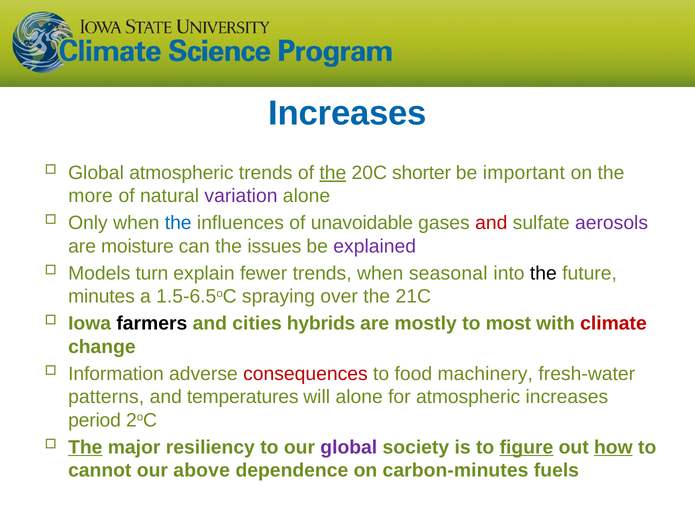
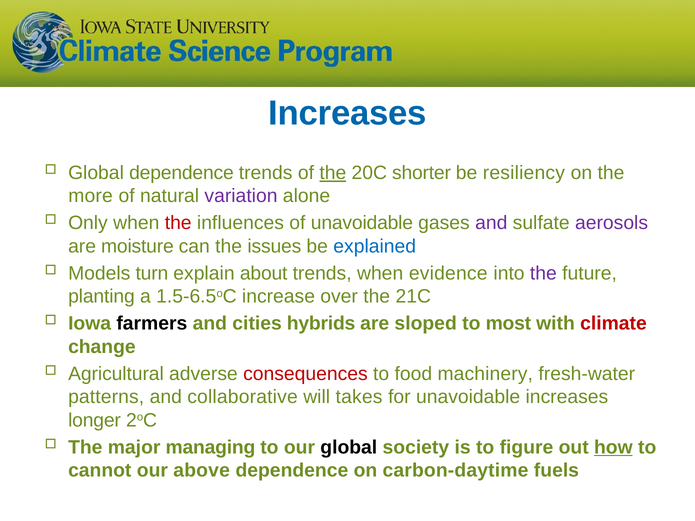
Global atmospheric: atmospheric -> dependence (181, 173)
important: important -> resiliency (524, 173)
the colour: blue -> red (178, 223)
and colour: red -> purple (491, 223)
explained colour: purple -> blue (375, 246)
fewer: fewer -> about (264, 273)
seasonal: seasonal -> evidence (448, 273)
the colour: black -> purple (543, 273)
minutes: minutes -> planting (101, 297)
spraying: spraying -> increase (278, 297)
mostly: mostly -> sloped (426, 324)
Information: Information -> Agricultural (116, 374)
temperatures: temperatures -> collaborative (243, 397)
will alone: alone -> takes (359, 397)
for atmospheric: atmospheric -> unavoidable (468, 397)
period: period -> longer (95, 420)
The underline: present -> none (85, 447)
resiliency: resiliency -> managing (210, 447)
global colour: purple -> black (349, 447)
figure underline: present -> none (526, 447)
carbon-minutes: carbon-minutes -> carbon-daytime (455, 471)
